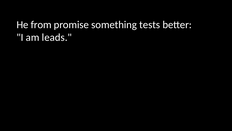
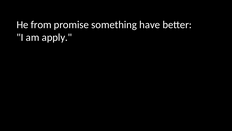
tests: tests -> have (150, 25)
leads: leads -> apply (57, 37)
